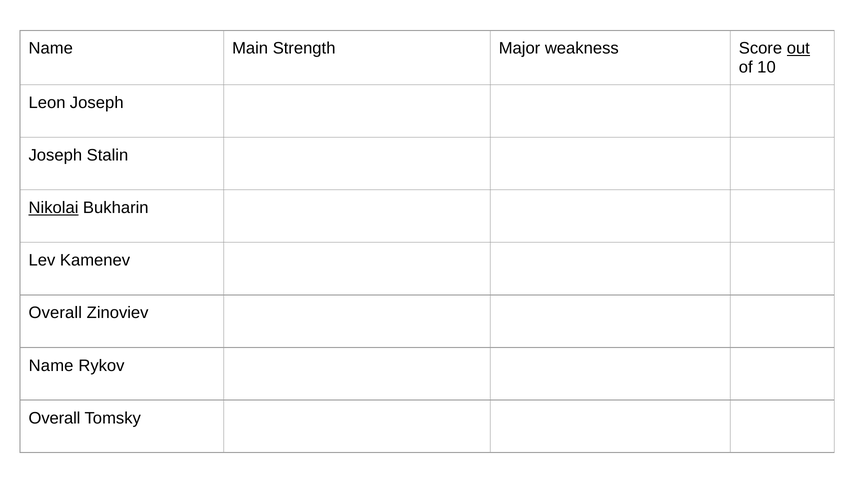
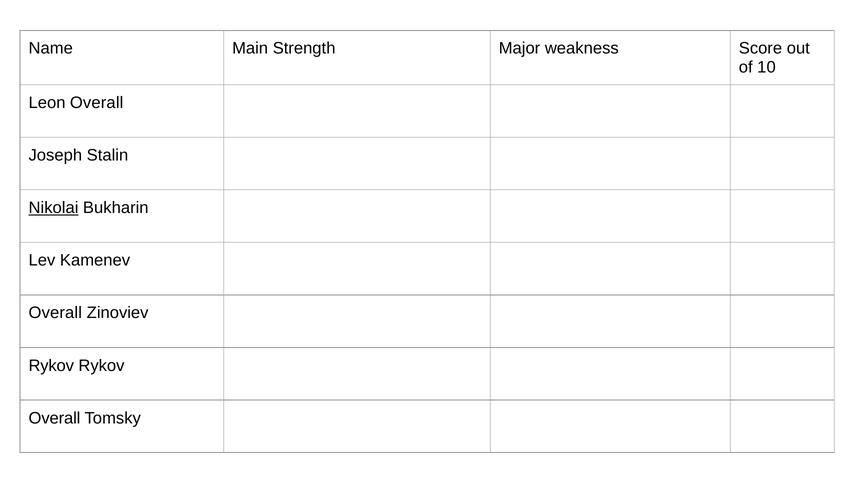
out underline: present -> none (798, 48)
Leon Joseph: Joseph -> Overall (97, 103)
Name: Name -> Rykov (51, 365)
